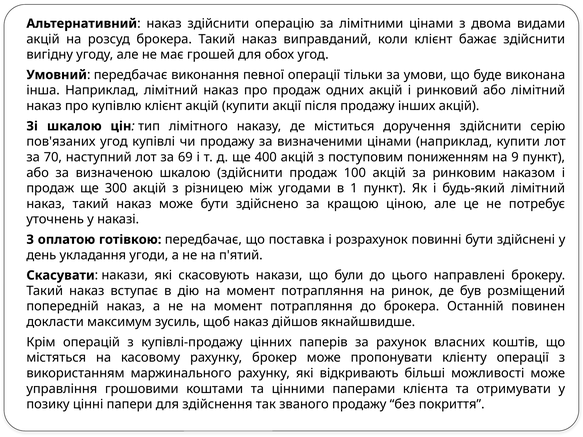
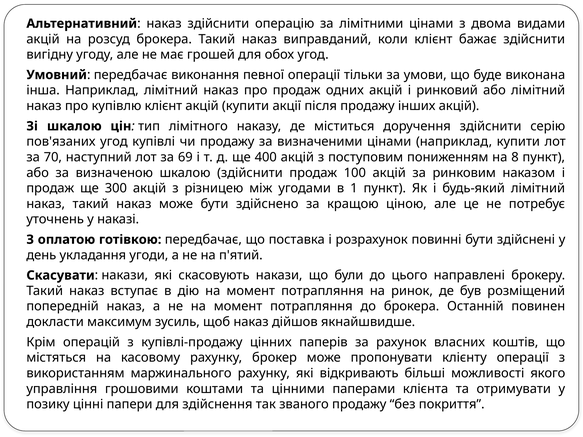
9: 9 -> 8 (515, 157)
можливості може: може -> якого (548, 373)
